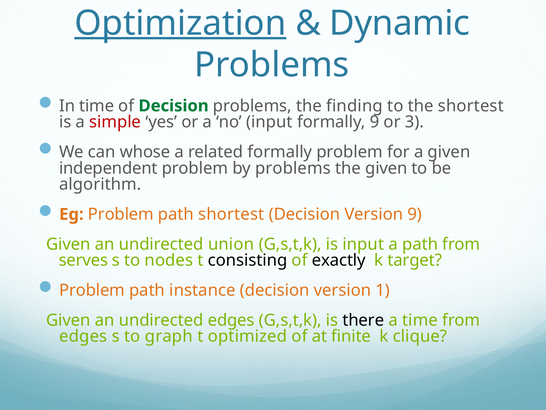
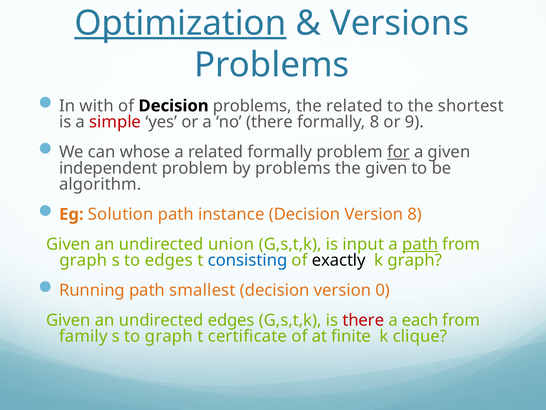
Dynamic: Dynamic -> Versions (399, 23)
In time: time -> with (97, 106)
Decision colour: green -> black (174, 106)
the finding: finding -> related (354, 106)
no input: input -> there (270, 122)
formally 9: 9 -> 8 (375, 122)
3: 3 -> 9 (414, 122)
for underline: none -> present (398, 152)
Eg Problem: Problem -> Solution (121, 214)
path shortest: shortest -> instance (231, 214)
Version 9: 9 -> 8 (415, 214)
path underline: none -> present (420, 244)
serves: serves -> graph (83, 260)
to nodes: nodes -> edges (169, 260)
consisting colour: black -> blue (248, 260)
k target: target -> graph (415, 260)
Problem: Problem -> Running (92, 290)
instance: instance -> smallest (202, 290)
1: 1 -> 0 (383, 290)
there colour: black -> red (363, 320)
a time: time -> each (420, 320)
edges: edges -> family (83, 336)
optimized: optimized -> certificate (247, 336)
